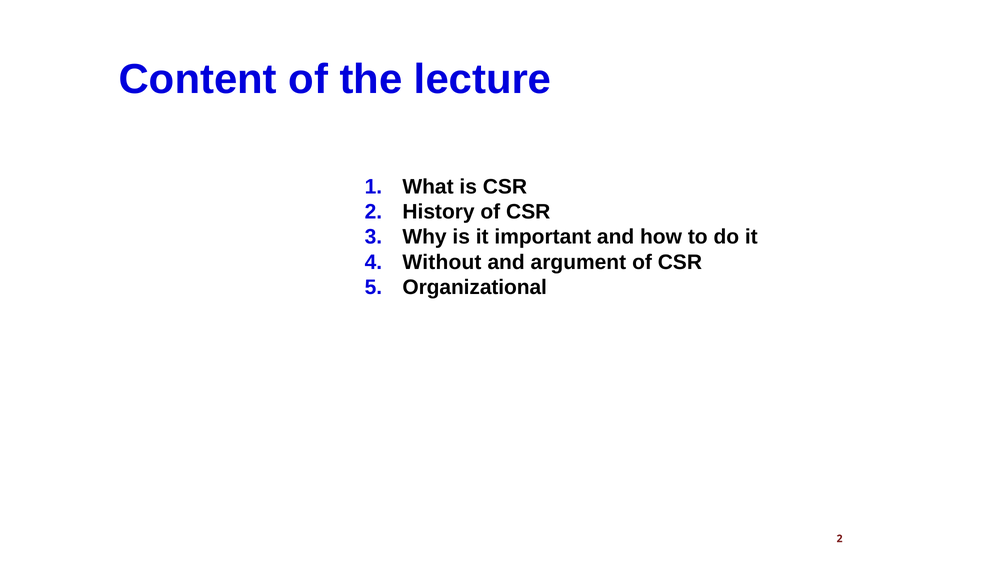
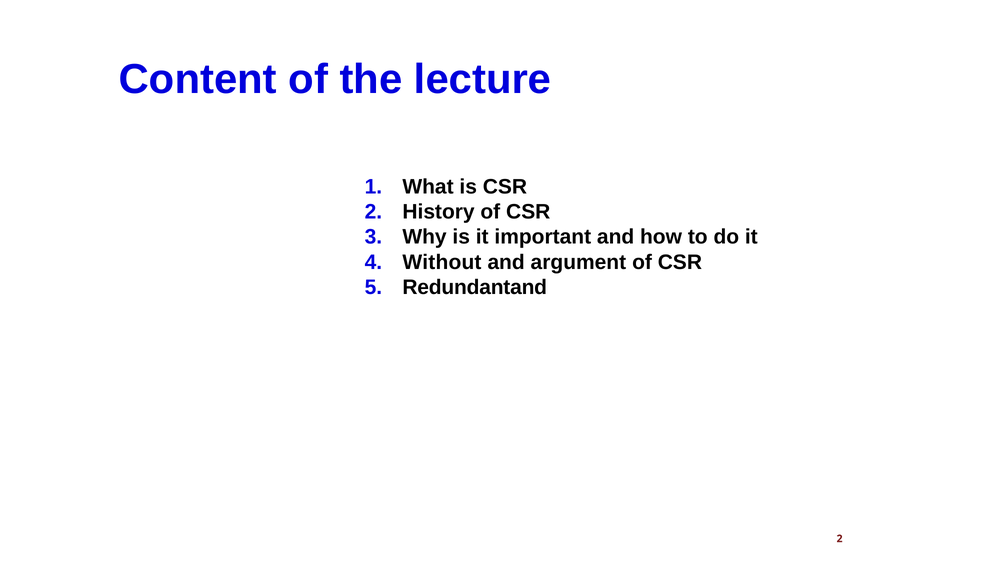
Organizational: Organizational -> Redundantand (475, 287)
